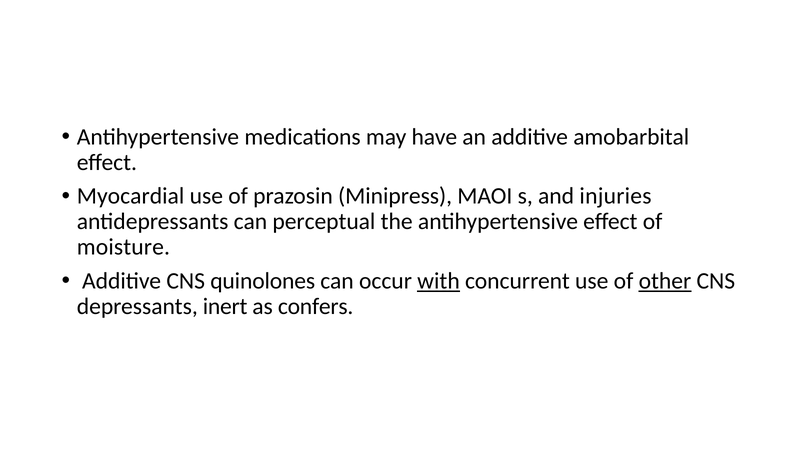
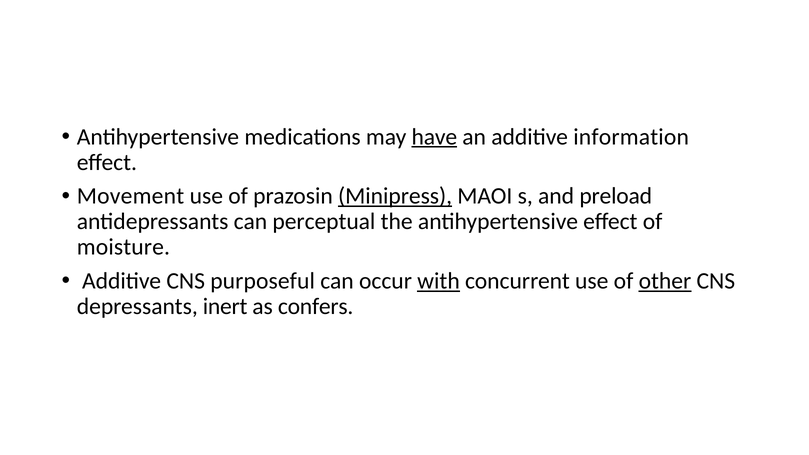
have underline: none -> present (434, 137)
amobarbital: amobarbital -> information (631, 137)
Myocardial: Myocardial -> Movement (131, 196)
Minipress underline: none -> present (395, 196)
injuries: injuries -> preload (616, 196)
quinolones: quinolones -> purposeful (263, 281)
